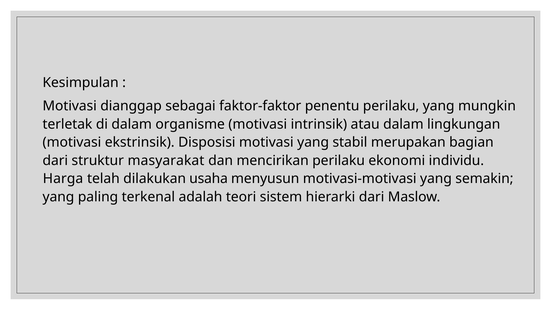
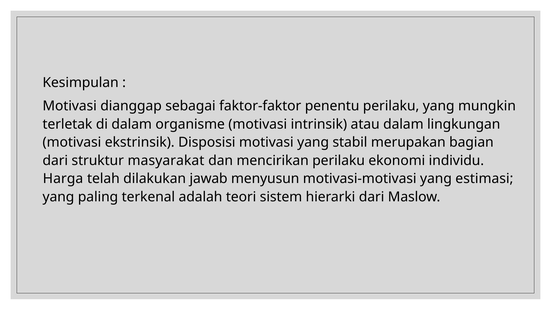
usaha: usaha -> jawab (209, 179)
semakin: semakin -> estimasi (484, 179)
